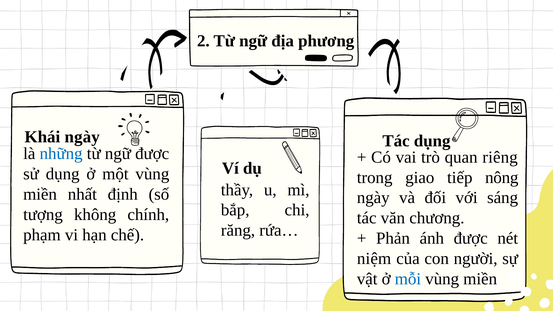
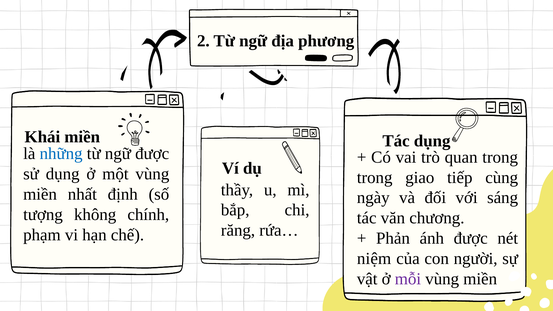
Khái ngày: ngày -> miền (82, 137)
quan riêng: riêng -> trong (500, 157)
nông: nông -> cùng (502, 178)
mỗi colour: blue -> purple (408, 279)
